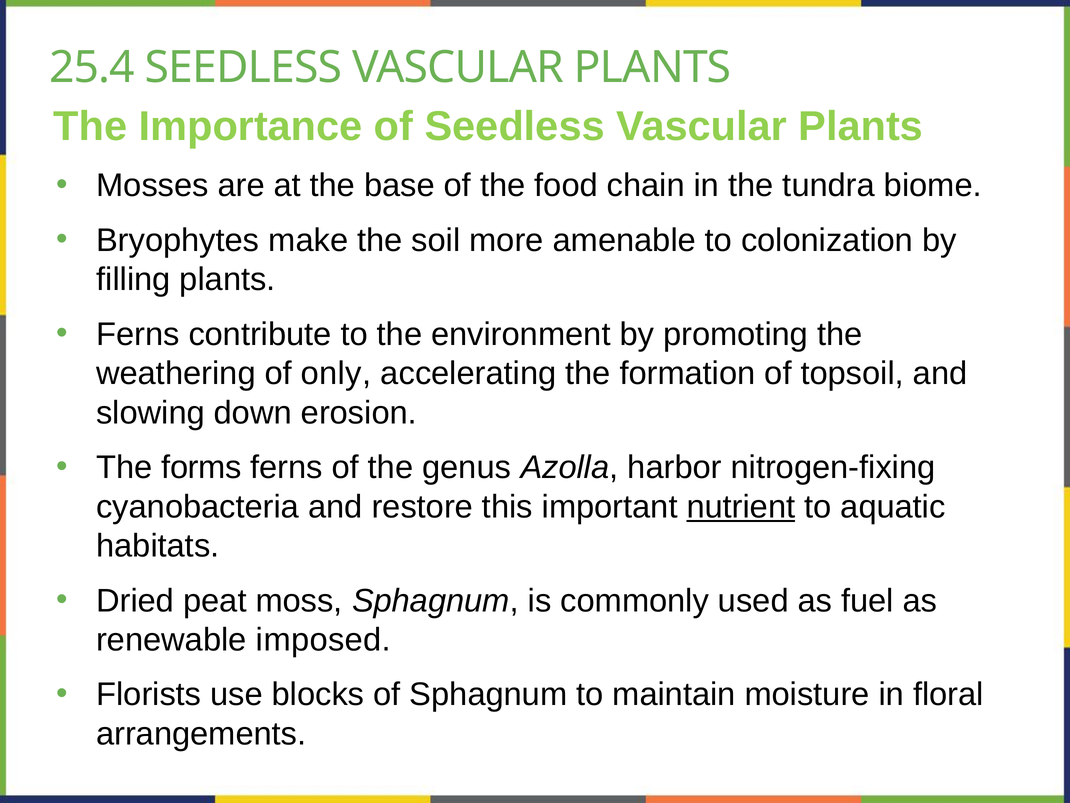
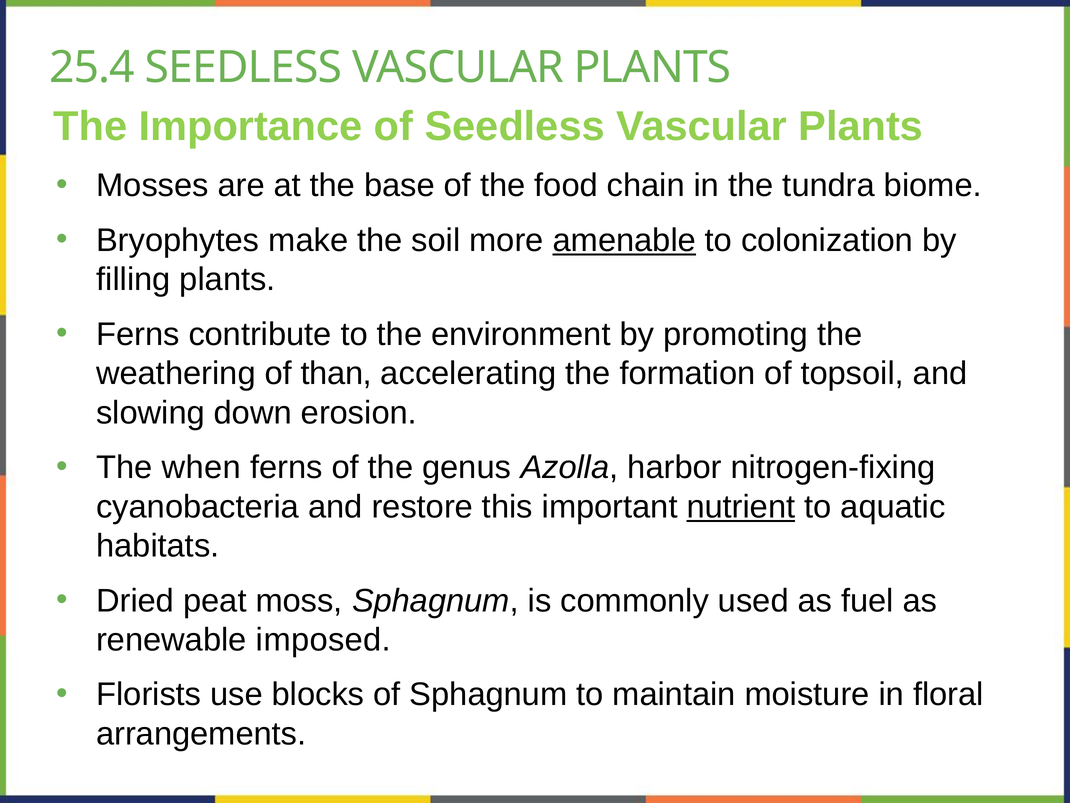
amenable underline: none -> present (624, 240)
only: only -> than (336, 373)
forms: forms -> when (201, 467)
